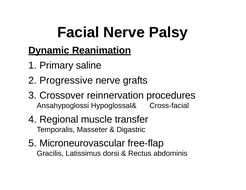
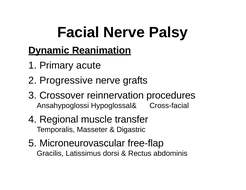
saline: saline -> acute (89, 65)
